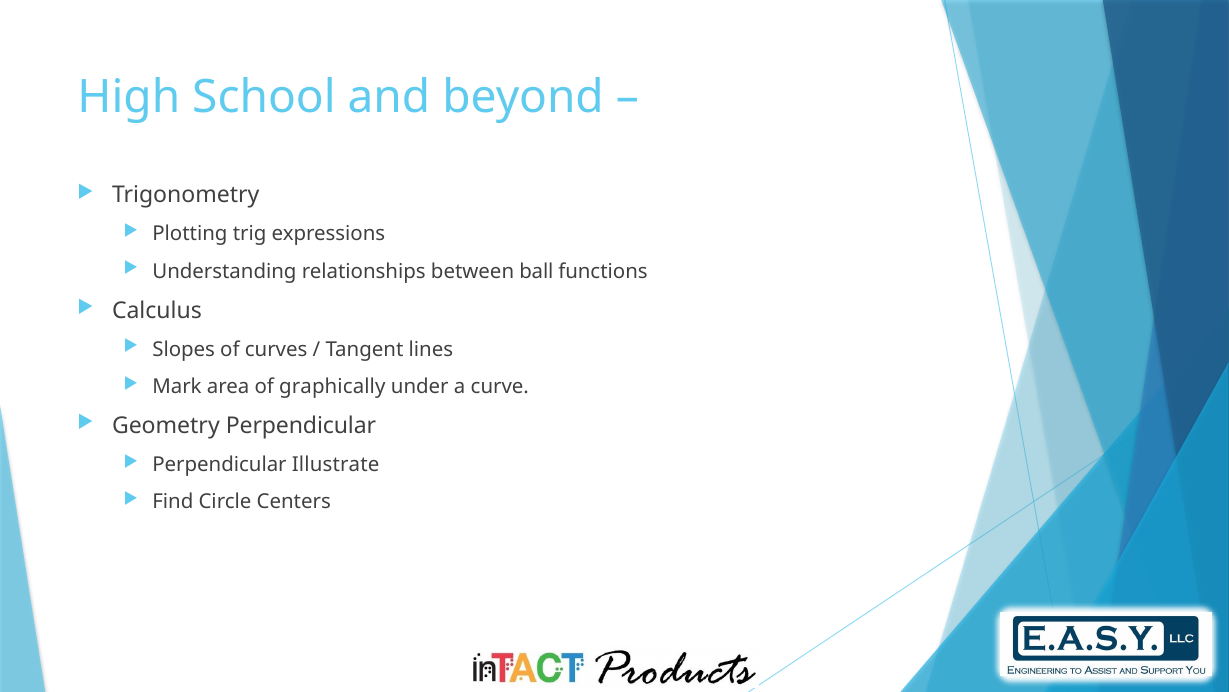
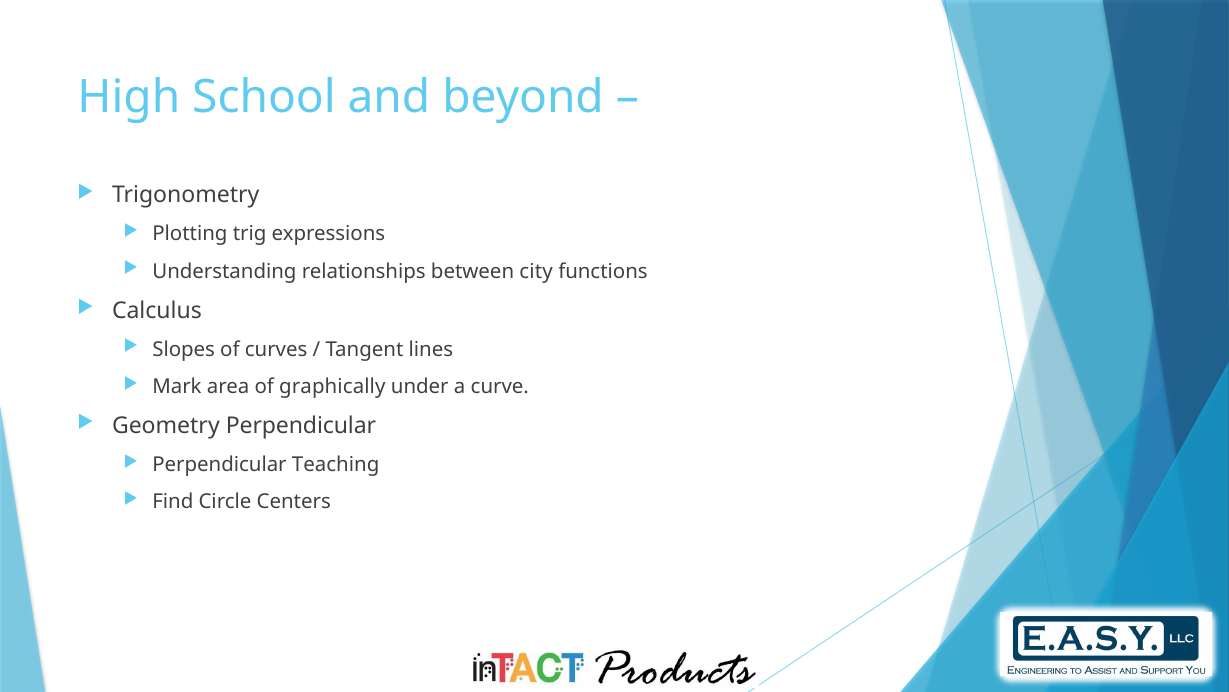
ball: ball -> city (536, 271)
Illustrate: Illustrate -> Teaching (336, 464)
